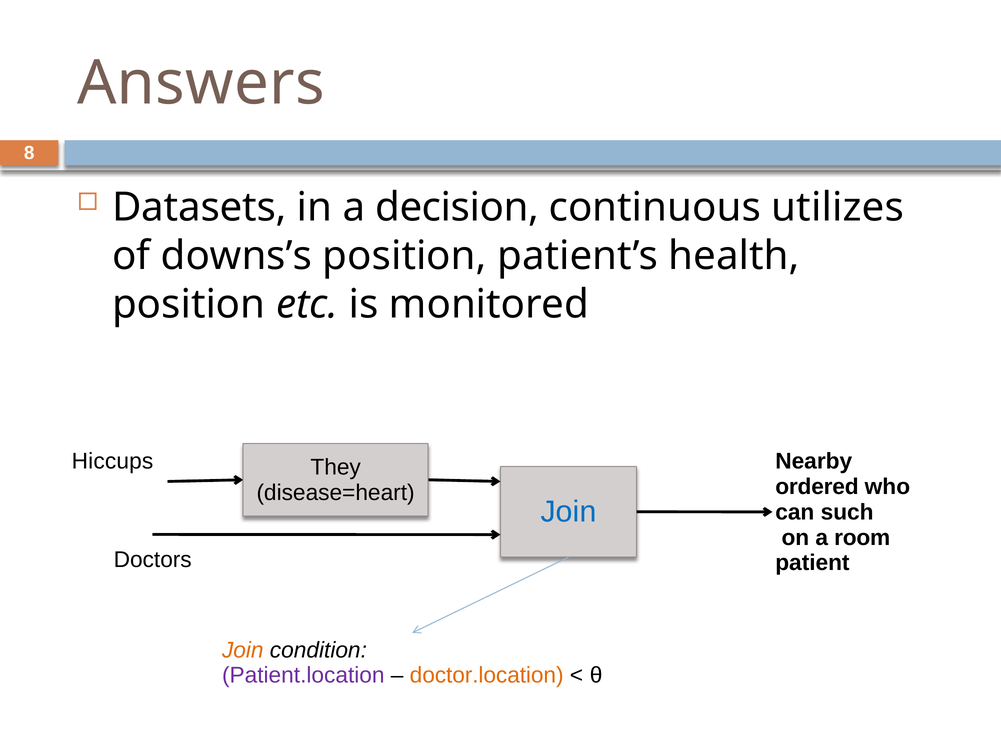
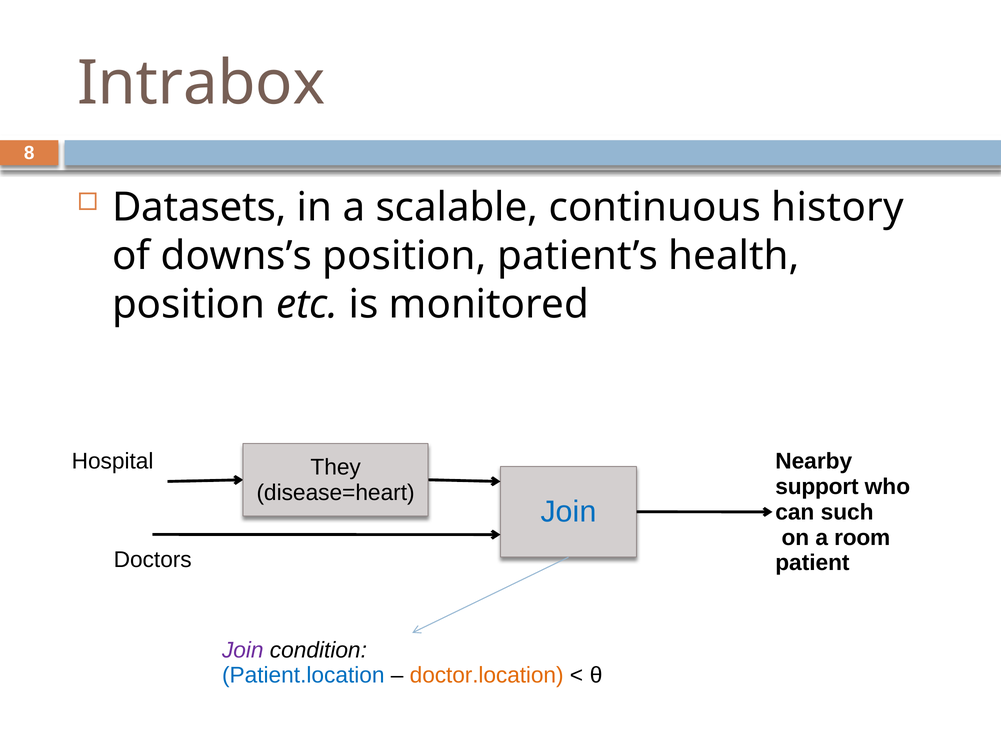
Answers: Answers -> Intrabox (201, 84)
decision: decision -> scalable (457, 207)
utilizes: utilizes -> history (838, 207)
Hiccups: Hiccups -> Hospital (113, 461)
ordered: ordered -> support (817, 487)
Join colour: orange -> purple (243, 650)
Patient.location colour: purple -> blue (303, 675)
